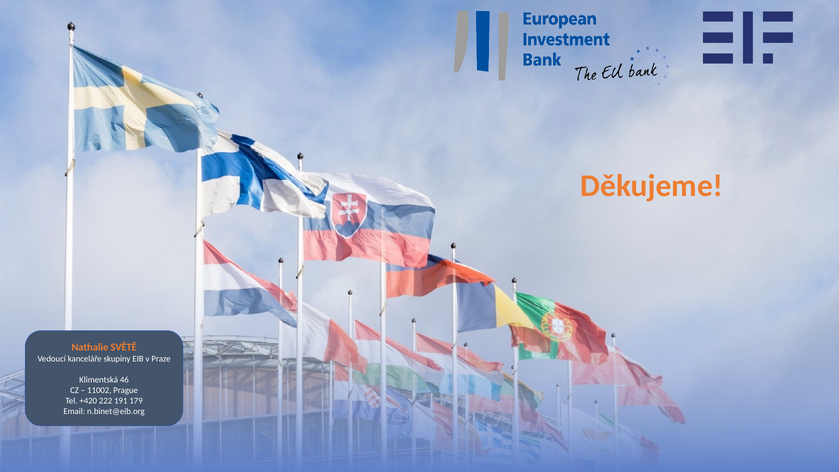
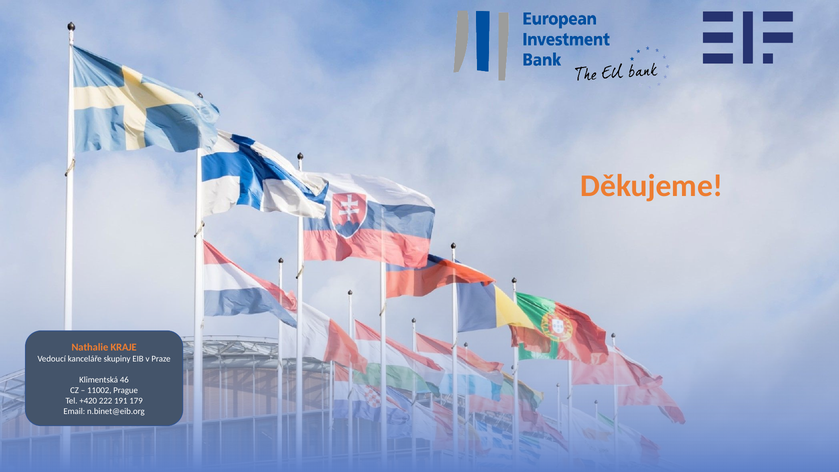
SVĚTĚ: SVĚTĚ -> KRAJE (124, 347)
